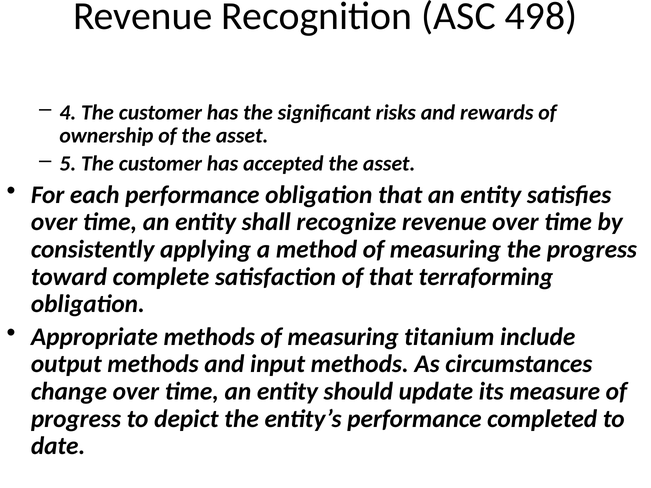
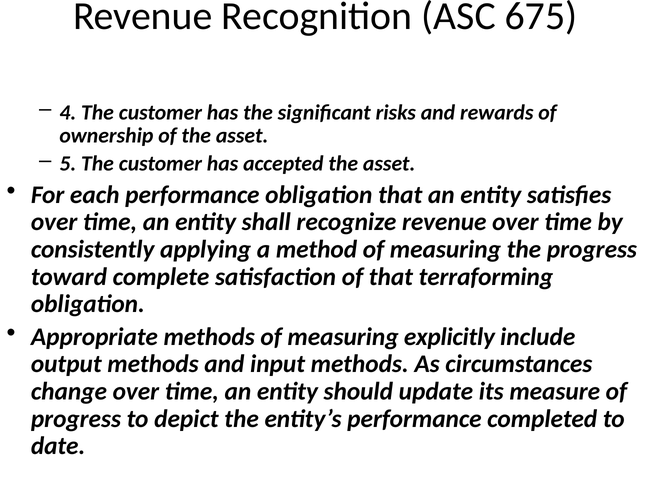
498: 498 -> 675 (541, 16)
titanium: titanium -> explicitly (449, 337)
